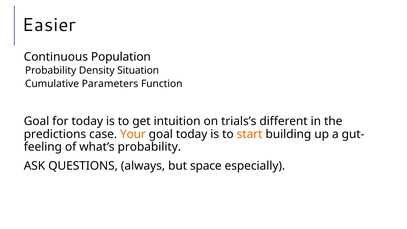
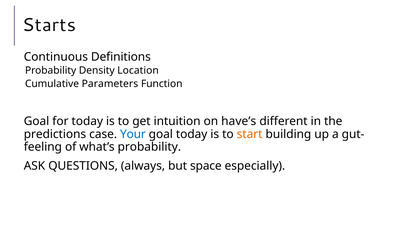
Easier: Easier -> Starts (49, 25)
Population: Population -> Definitions (121, 57)
Situation: Situation -> Location (138, 70)
trials’s: trials’s -> have’s (239, 121)
Your colour: orange -> blue (133, 134)
